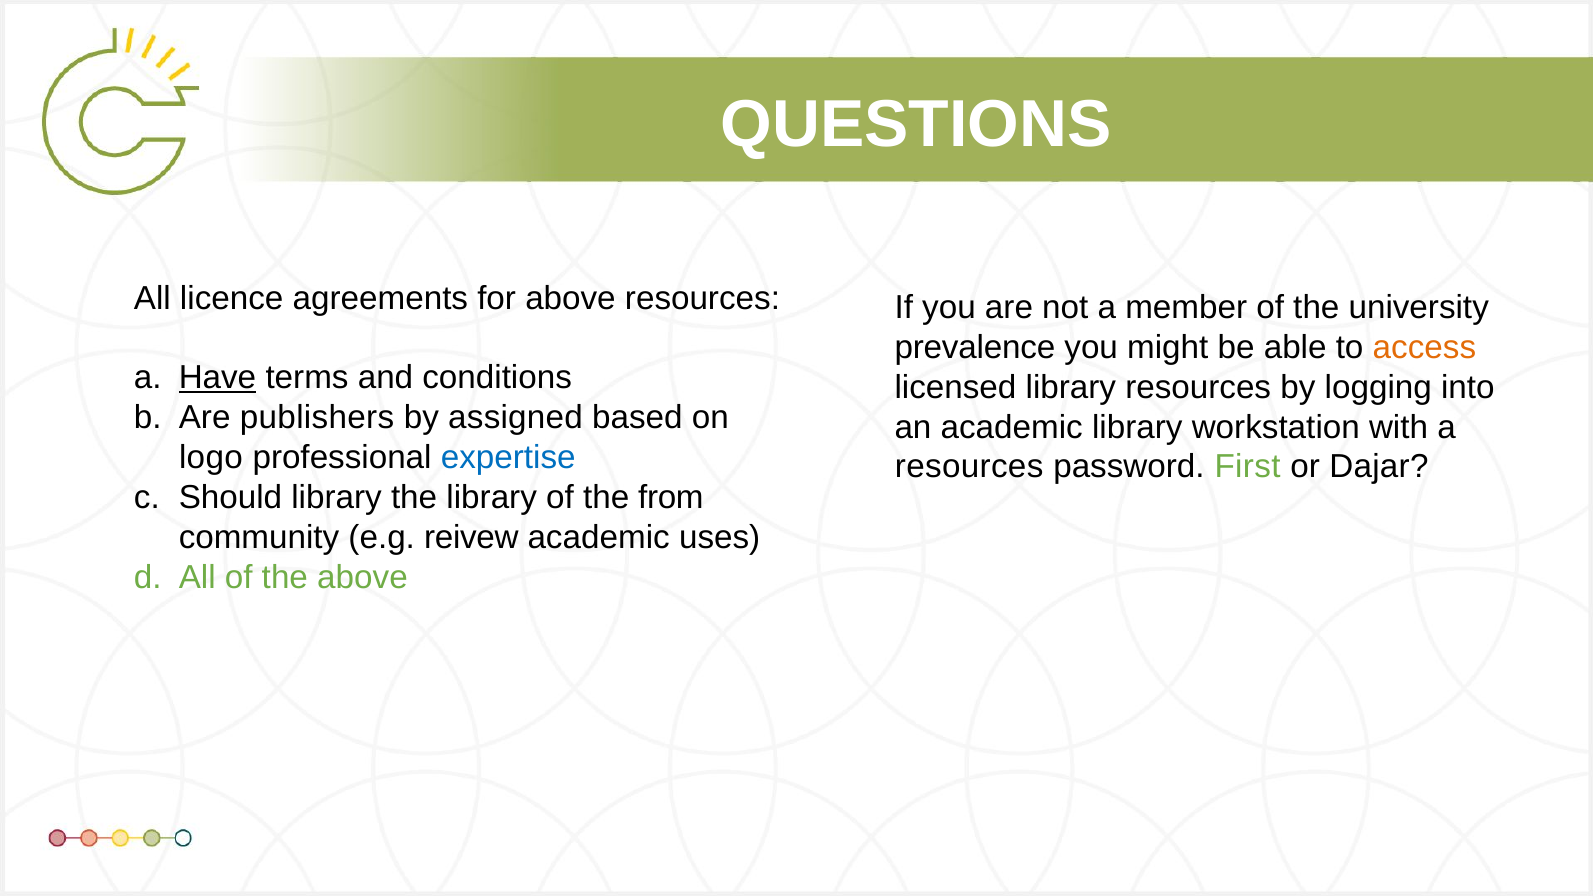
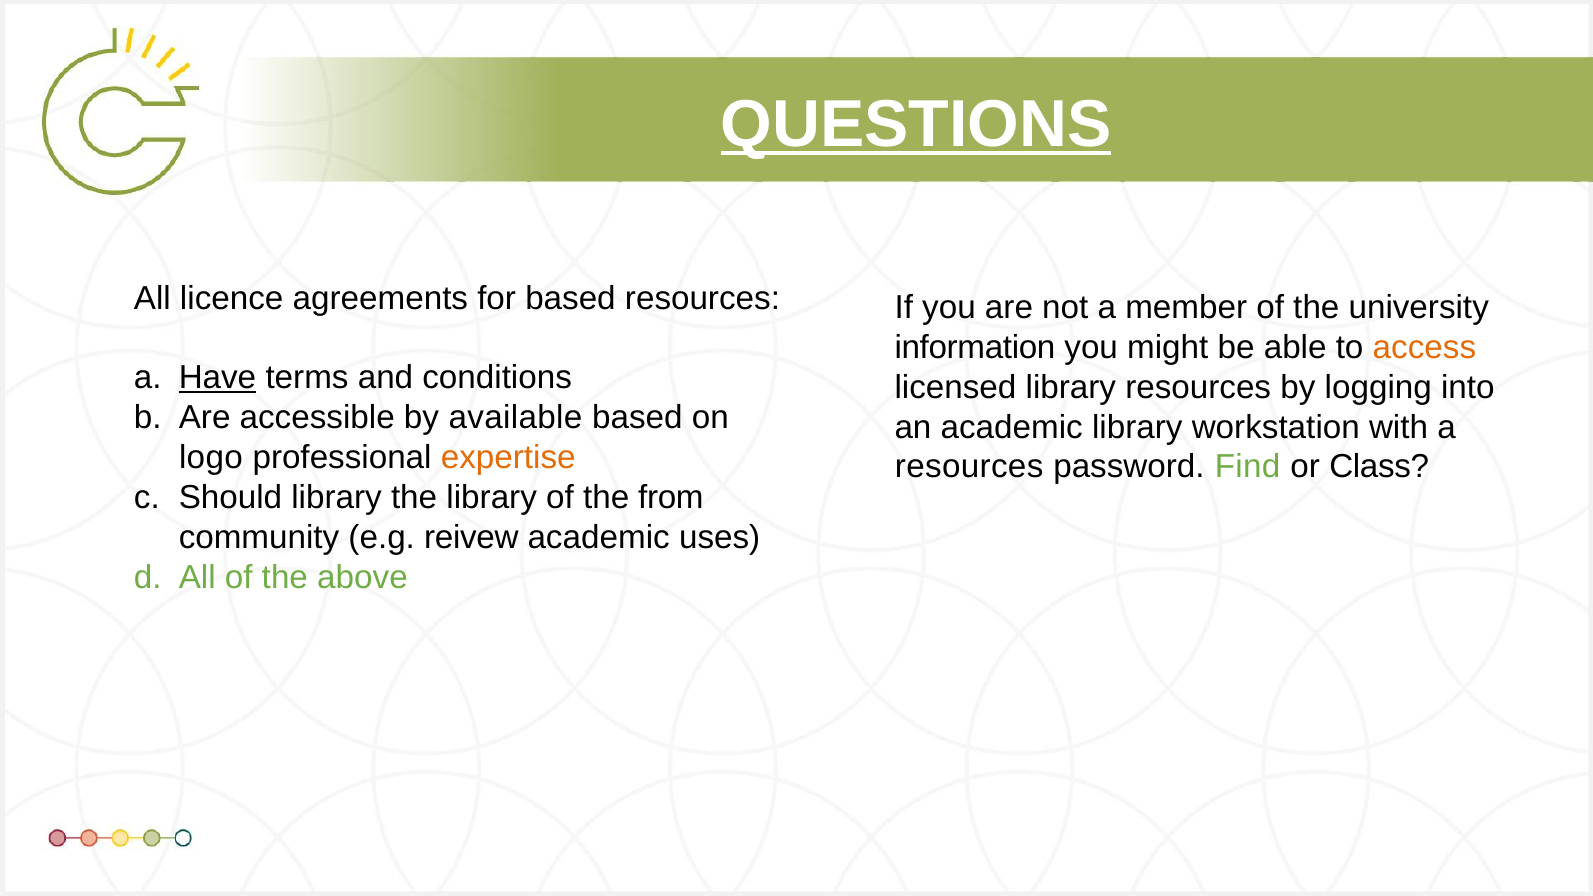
QUESTIONS underline: none -> present (916, 125)
for above: above -> based (570, 298)
prevalence: prevalence -> information (975, 347)
publishers: publishers -> accessible (317, 418)
assigned: assigned -> available (515, 418)
expertise colour: blue -> orange (508, 458)
First: First -> Find (1248, 467)
Dajar: Dajar -> Class (1379, 467)
